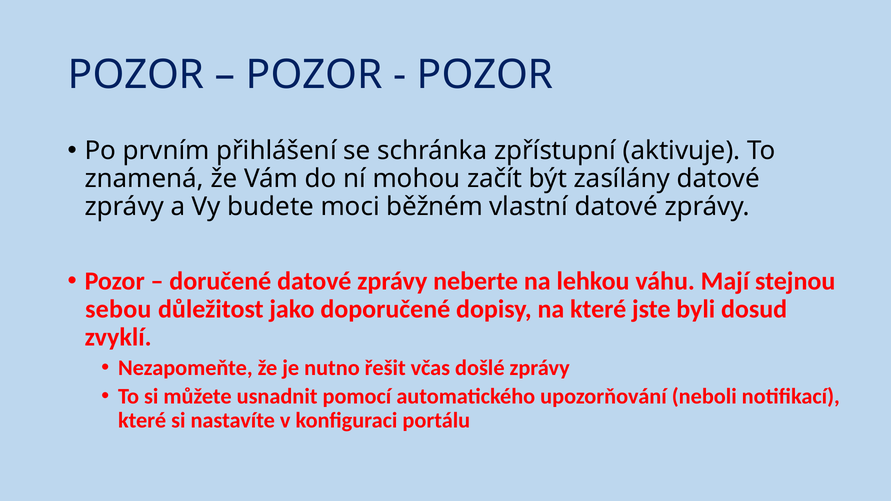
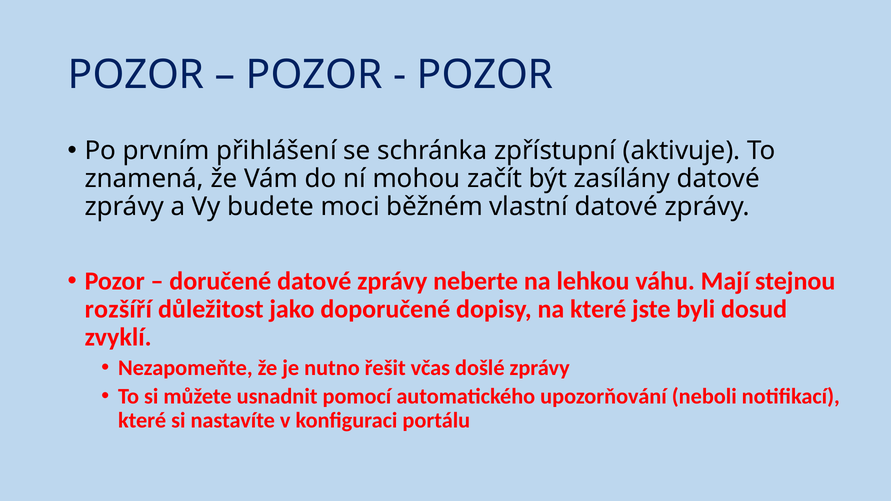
sebou: sebou -> rozšíří (118, 309)
